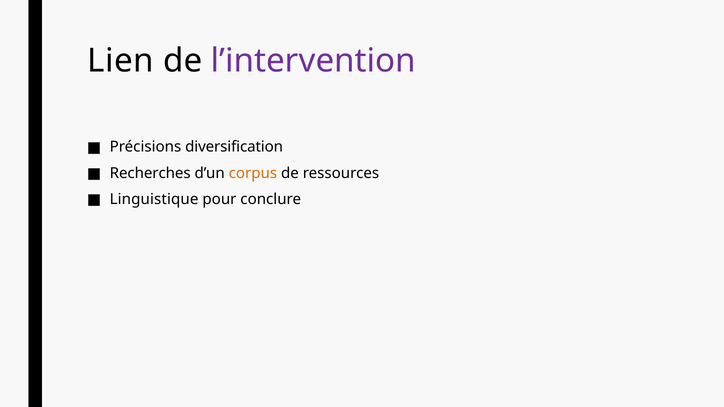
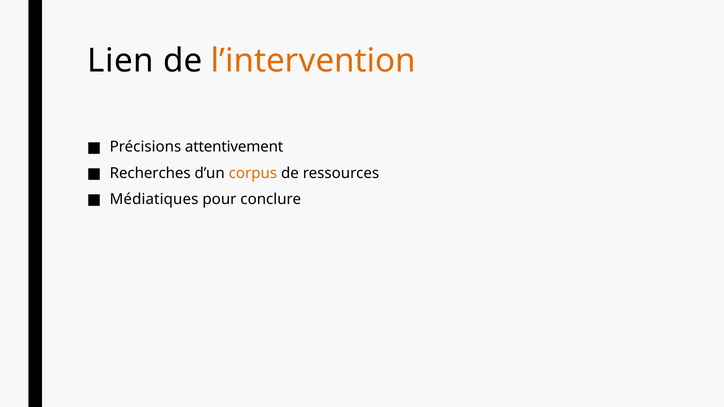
l’intervention colour: purple -> orange (313, 61)
diversification: diversification -> attentivement (234, 147)
Linguistique: Linguistique -> Médiatiques (154, 199)
